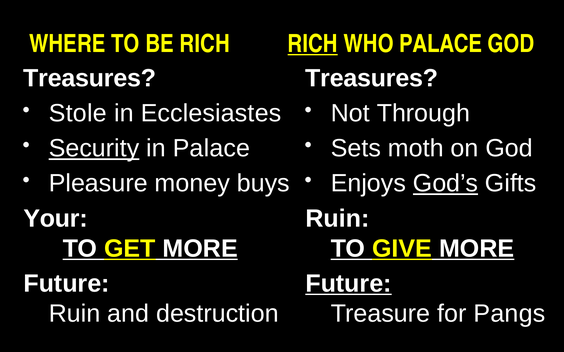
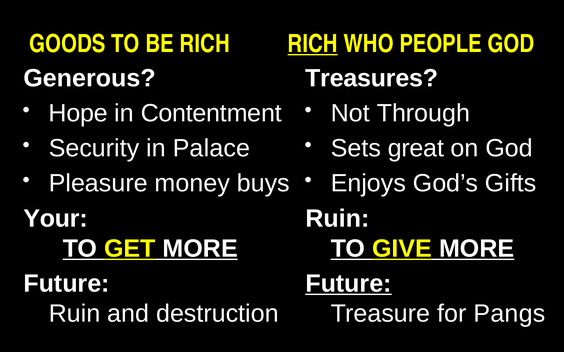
WHERE: WHERE -> GOODS (67, 44)
WHO PALACE: PALACE -> PEOPLE (441, 44)
Treasures: Treasures -> Generous (90, 78)
Stole: Stole -> Hope (78, 113)
Ecclesiastes: Ecclesiastes -> Contentment (211, 113)
Security underline: present -> none (94, 149)
moth: moth -> great (416, 149)
God’s underline: present -> none (446, 184)
